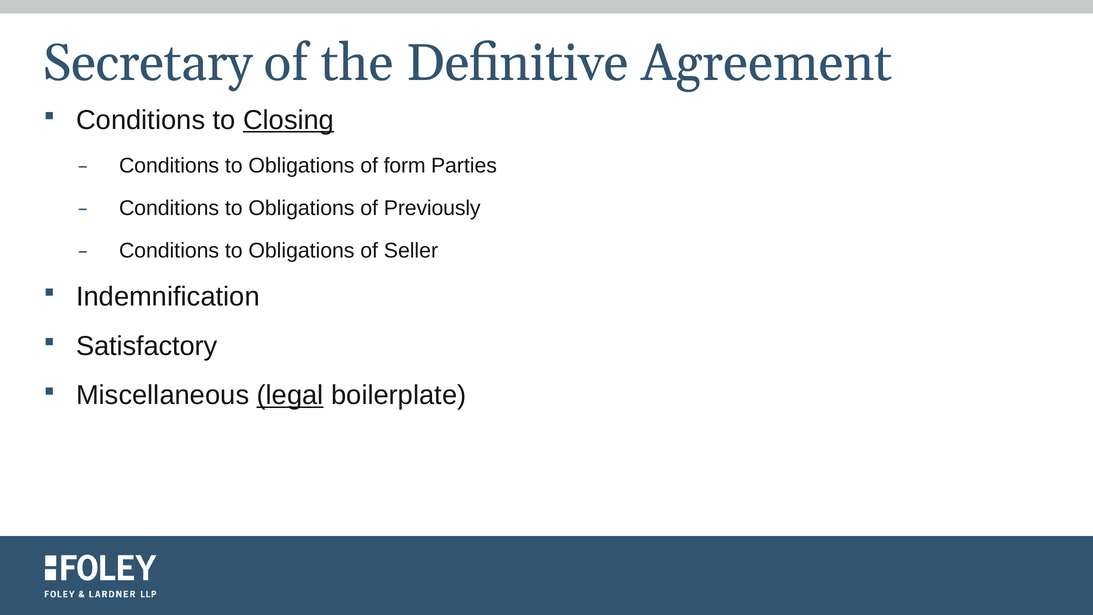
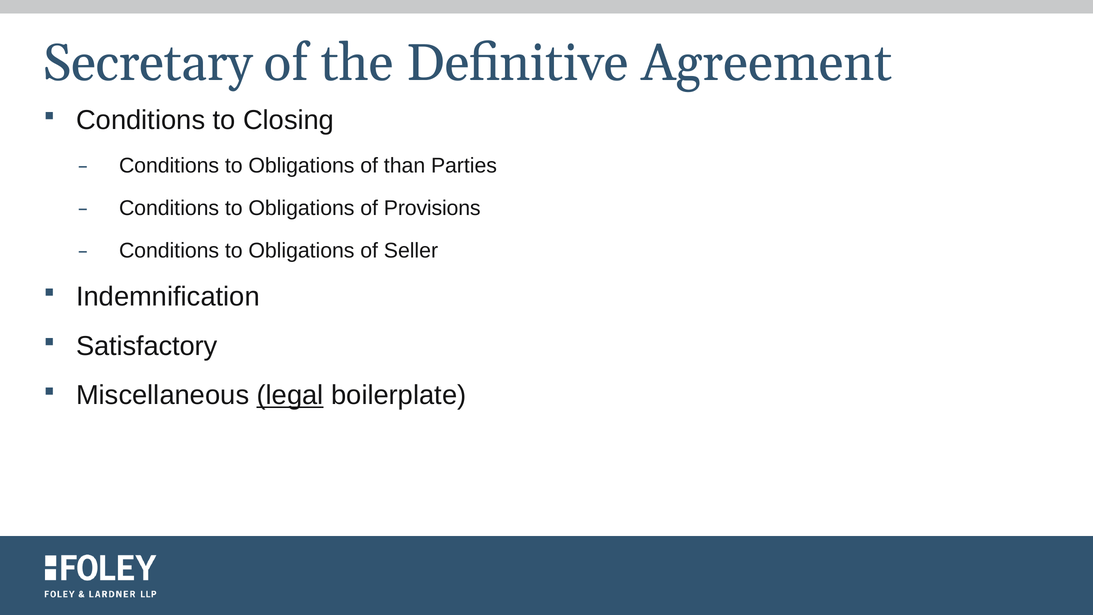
Closing underline: present -> none (289, 120)
form: form -> than (405, 166)
Previously: Previously -> Provisions (432, 208)
